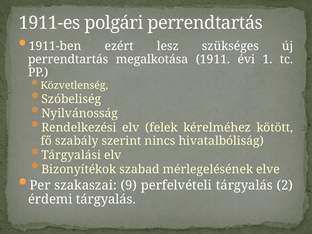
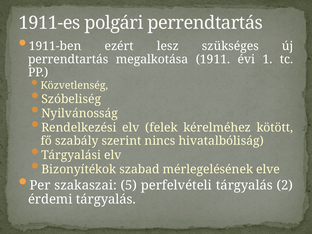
9: 9 -> 5 (129, 185)
